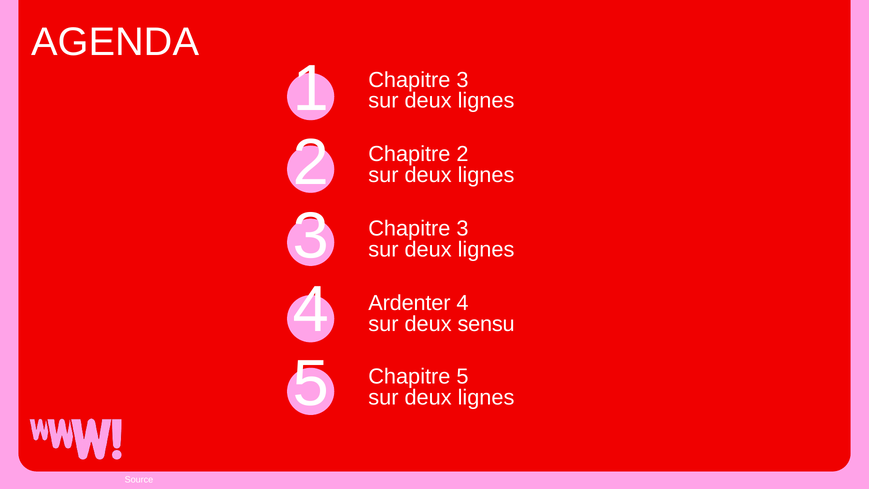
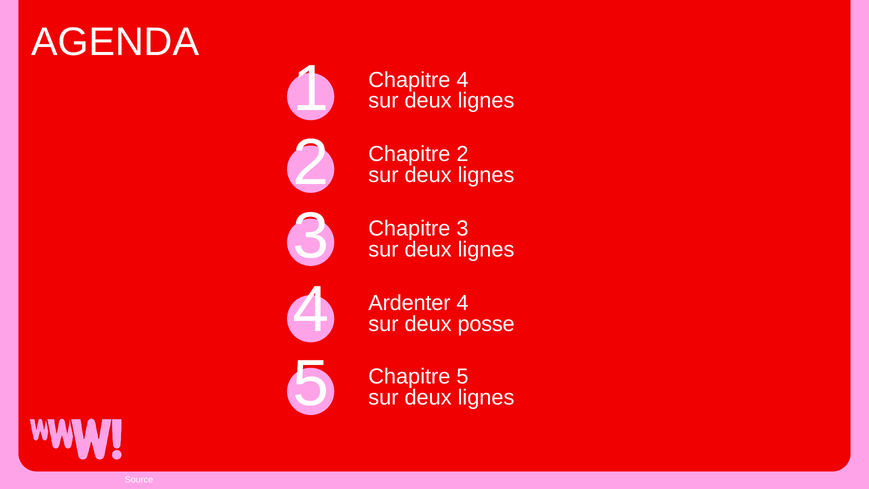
3: 3 -> 4 (462, 80)
sensu: sensu -> posse (486, 324)
